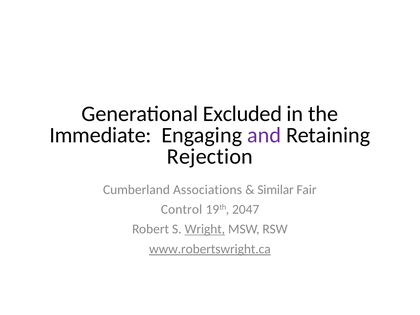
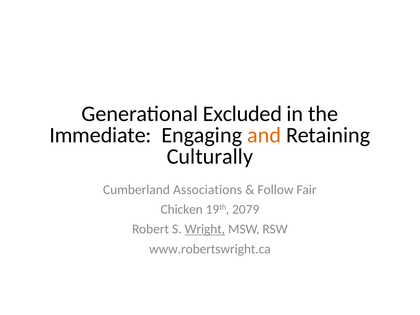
and colour: purple -> orange (264, 135)
Rejection: Rejection -> Culturally (210, 156)
Similar: Similar -> Follow (275, 190)
Control: Control -> Chicken (182, 209)
2047: 2047 -> 2079 (246, 209)
www.robertswright.ca underline: present -> none (210, 249)
